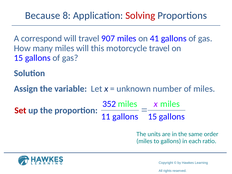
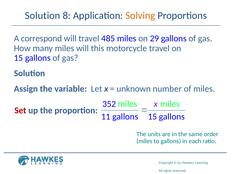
Because: Because -> Solution (43, 16)
Solving colour: red -> orange (140, 16)
907: 907 -> 485 (108, 38)
41: 41 -> 29 (154, 38)
